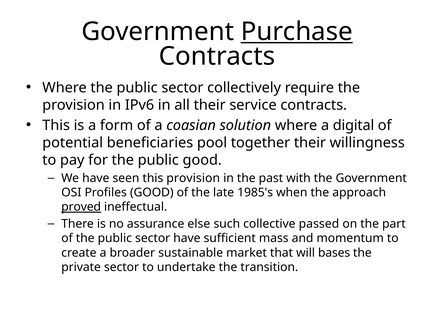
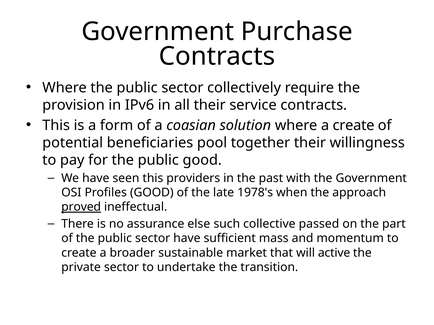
Purchase underline: present -> none (297, 32)
a digital: digital -> create (354, 125)
this provision: provision -> providers (193, 178)
1985's: 1985's -> 1978's (255, 193)
bases: bases -> active (334, 253)
